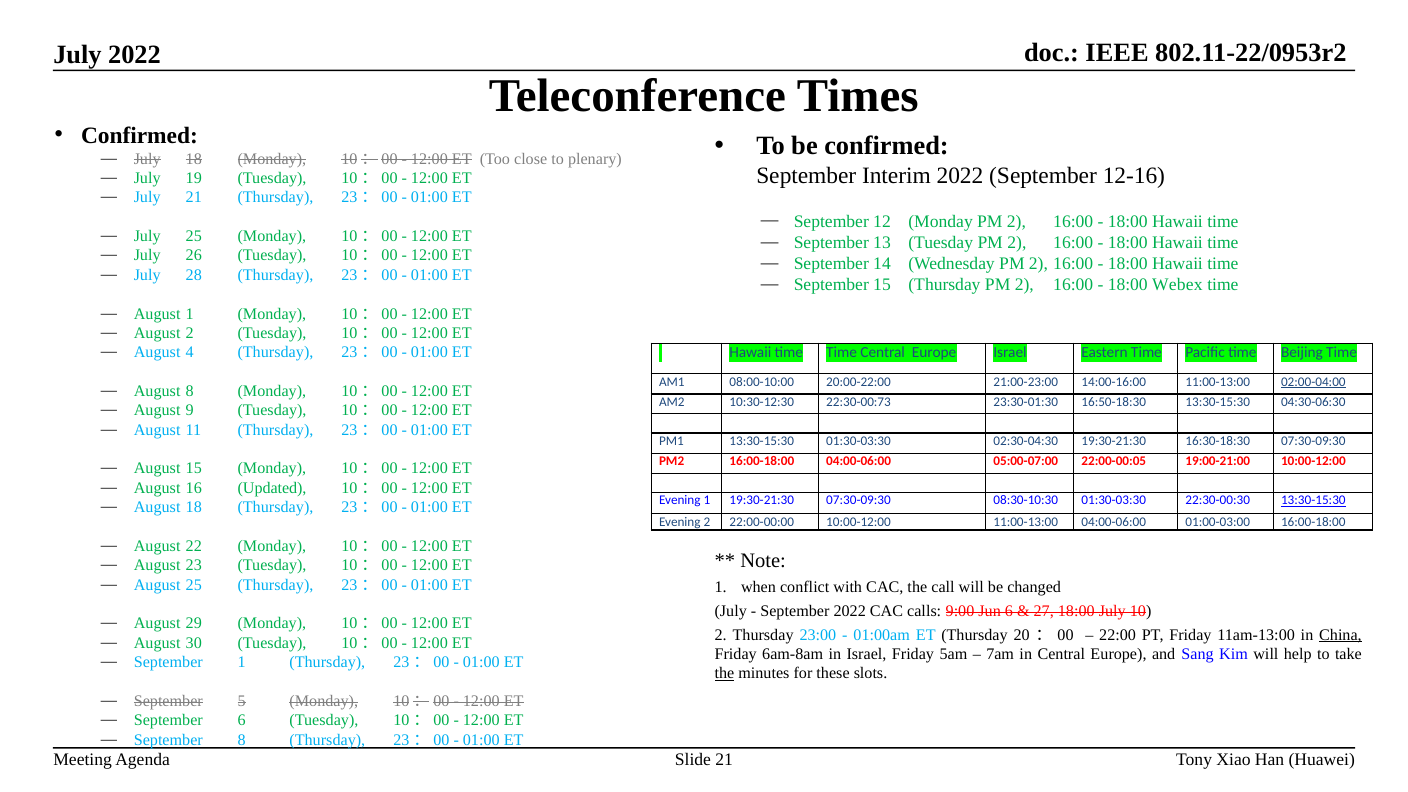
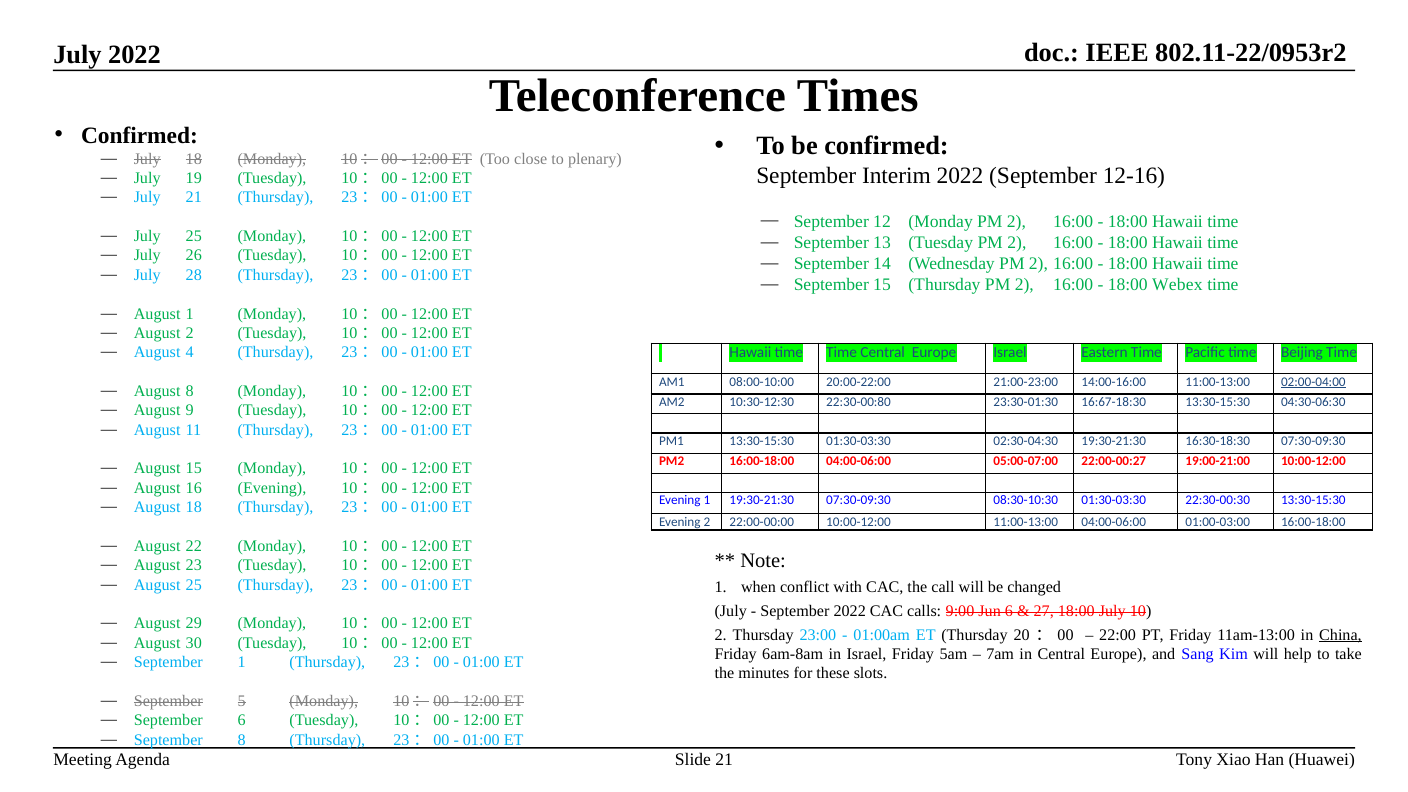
22:30-00:73: 22:30-00:73 -> 22:30-00:80 (859, 402)
16:50-18:30: 16:50-18:30 -> 16:67-18:30 (1114, 402)
22:00-00:05: 22:00-00:05 -> 22:00-00:27 (1114, 462)
16 Updated: Updated -> Evening (272, 488)
13:30-15:30 underline: present -> none (1313, 501)
the underline: present -> none (724, 674)
